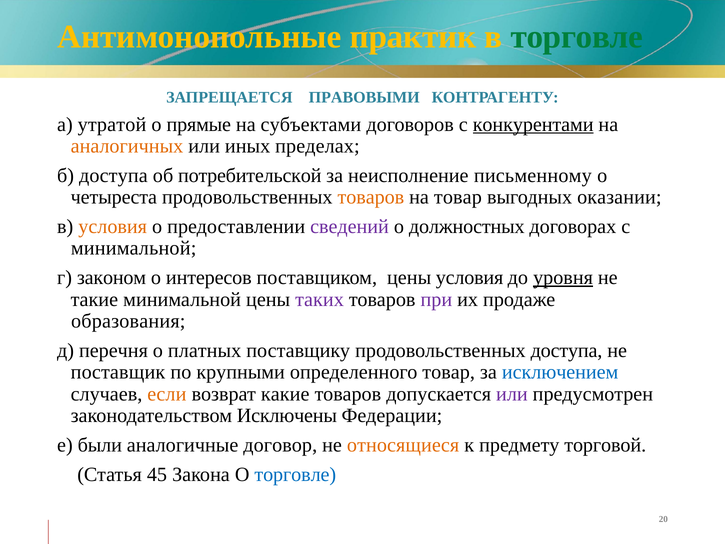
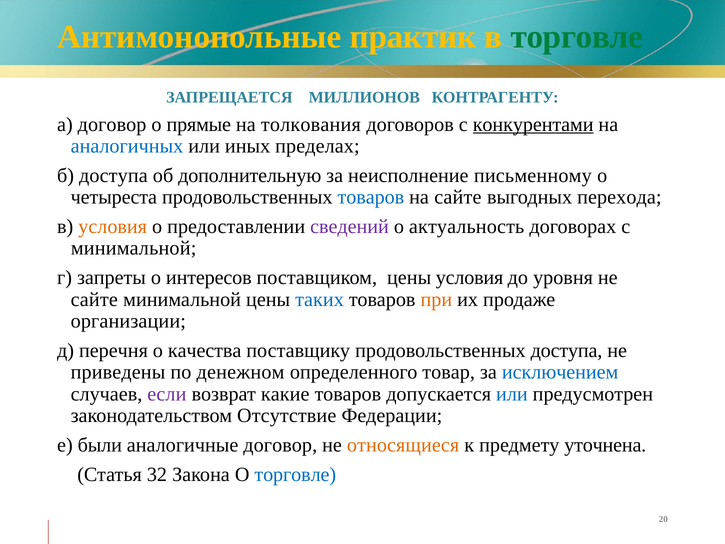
ПРАВОВЫМИ: ПРАВОВЫМИ -> МИЛЛИОНОВ (364, 97)
а утратой: утратой -> договор (112, 124)
субъектами: субъектами -> толкования (311, 124)
аналогичных colour: orange -> blue (127, 146)
потребительской: потребительской -> дополнительную (250, 175)
товаров colour: orange -> blue (371, 197)
на товар: товар -> сайте (458, 197)
оказании: оказании -> перехода (619, 197)
должностных: должностных -> актуальность (467, 226)
законом: законом -> запреты (111, 277)
уровня underline: present -> none (563, 277)
такие: такие -> сайте (94, 299)
таких colour: purple -> blue (320, 299)
при colour: purple -> orange (436, 299)
образования: образования -> организации (128, 321)
платных: платных -> качества (205, 350)
поставщик: поставщик -> приведены (118, 372)
крупными: крупными -> денежном (241, 372)
если colour: orange -> purple (167, 394)
или colour: purple -> blue (512, 394)
Исключены: Исключены -> Отсутствие (287, 416)
торговой: торговой -> уточнена (605, 445)
45: 45 -> 32 (157, 474)
